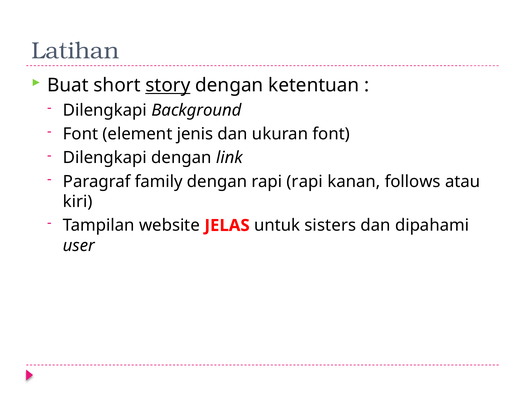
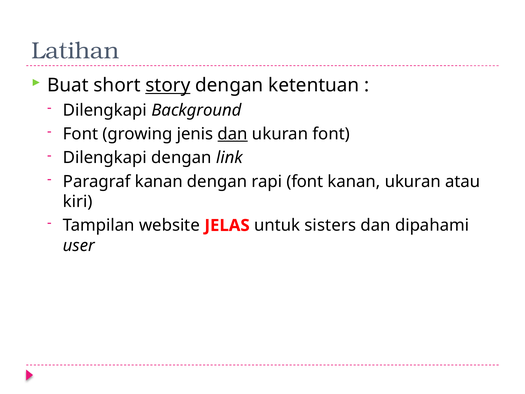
element: element -> growing (137, 134)
dan underline: none -> present (233, 134)
Paragraf family: family -> kanan (159, 181)
rapi rapi: rapi -> font (305, 181)
kanan follows: follows -> ukuran (413, 181)
